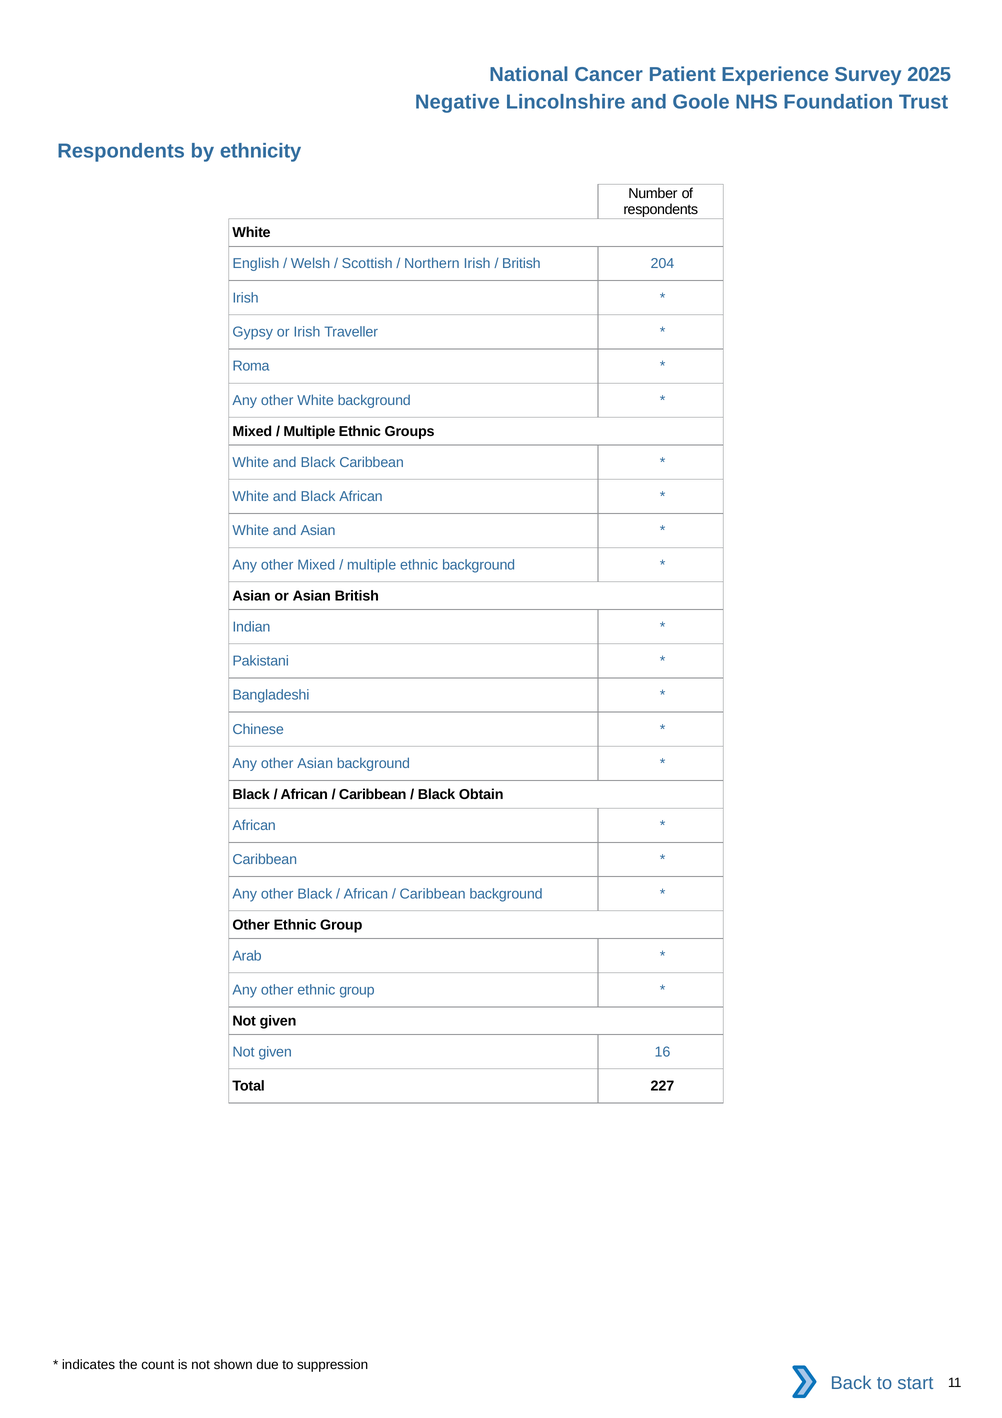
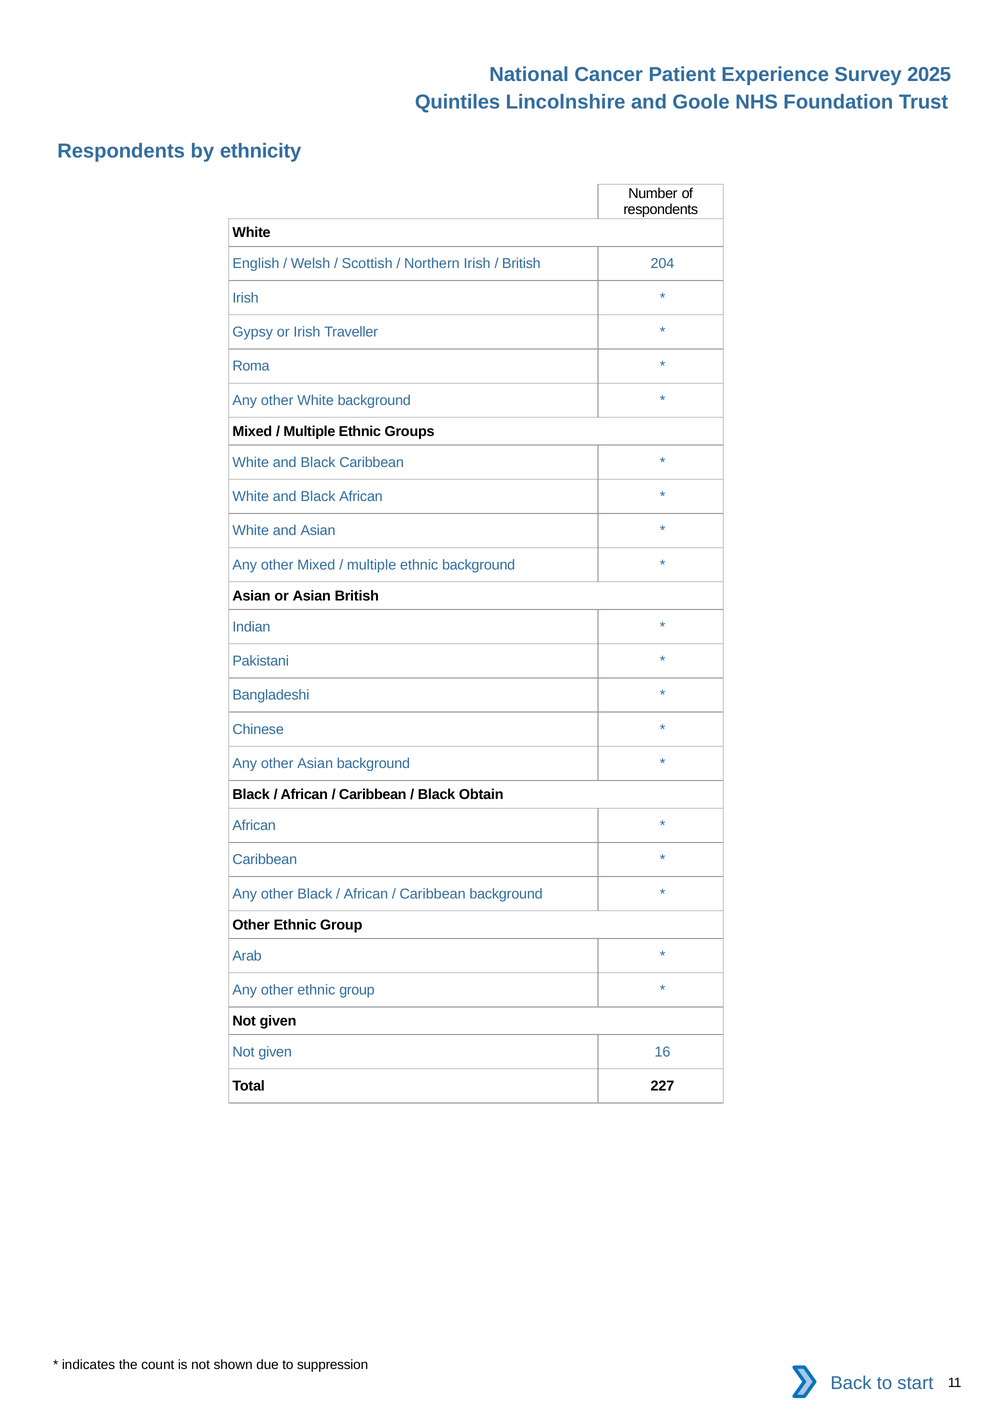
Negative: Negative -> Quintiles (458, 102)
